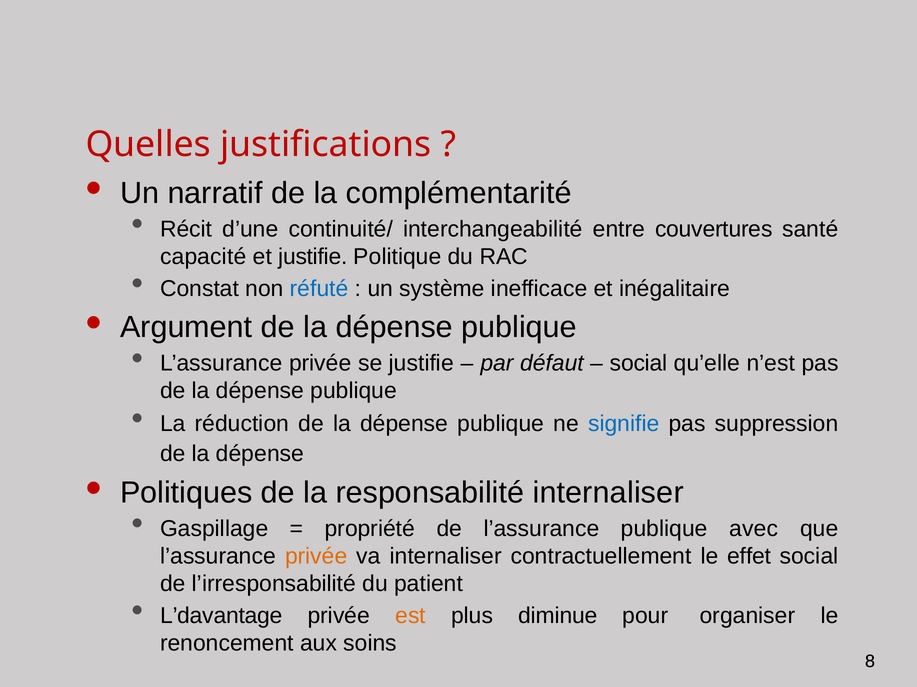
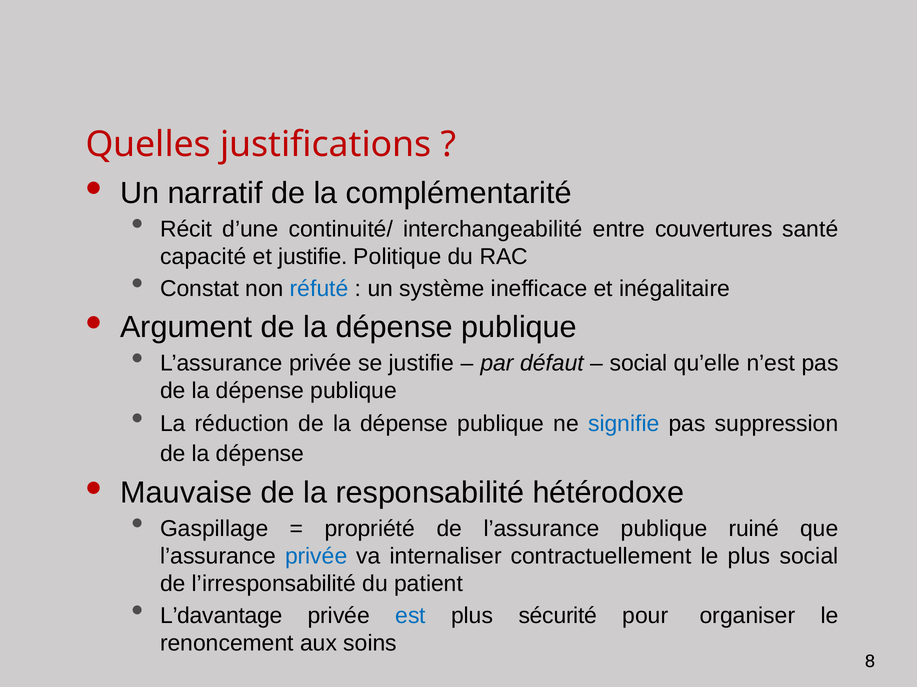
Politiques: Politiques -> Mauvaise (186, 493)
responsabilité internaliser: internaliser -> hétérodoxe (608, 493)
avec: avec -> ruiné (754, 529)
privée colour: orange -> blue (316, 557)
le effet: effet -> plus (749, 557)
est colour: orange -> blue (411, 617)
diminue: diminue -> sécurité (558, 617)
